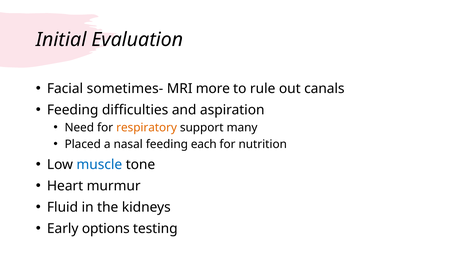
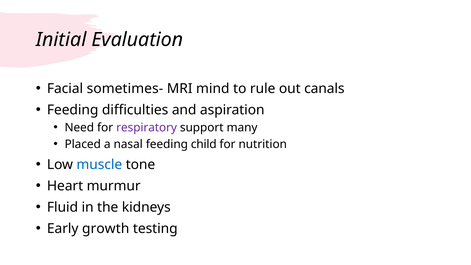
more: more -> mind (213, 89)
respiratory colour: orange -> purple (147, 128)
each: each -> child (204, 144)
options: options -> growth (106, 229)
